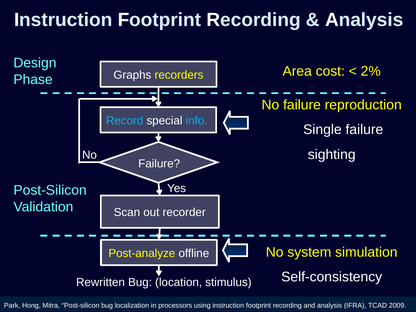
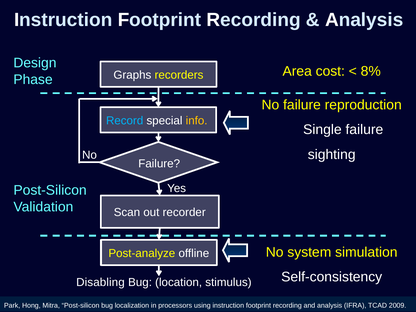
2%: 2% -> 8% (371, 71)
info colour: light blue -> yellow (197, 121)
Rewritten: Rewritten -> Disabling (100, 282)
